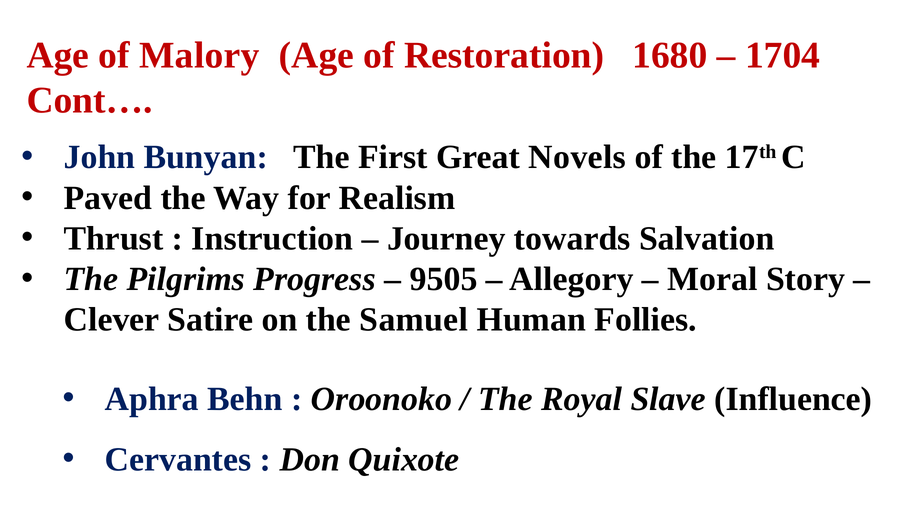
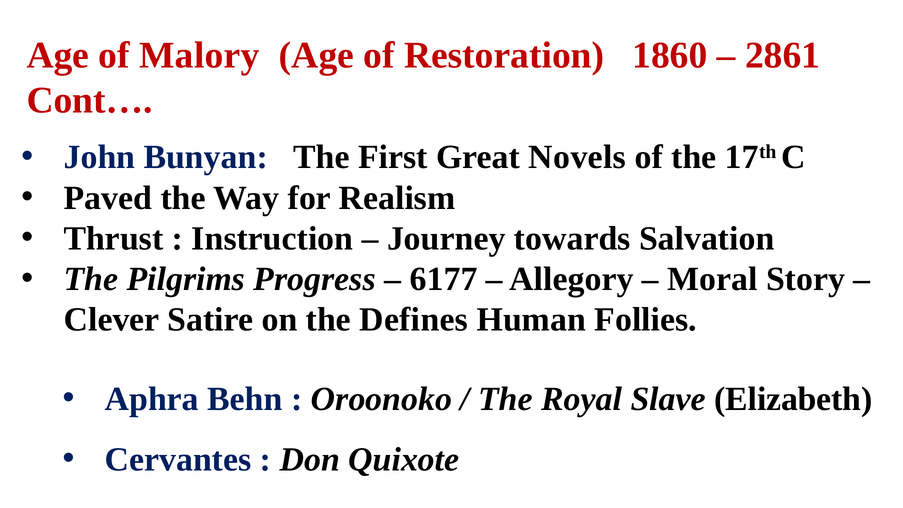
1680: 1680 -> 1860 (670, 55)
1704: 1704 -> 2861 (783, 55)
9505: 9505 -> 6177 (444, 279)
Samuel: Samuel -> Defines (414, 320)
Influence: Influence -> Elizabeth (793, 399)
